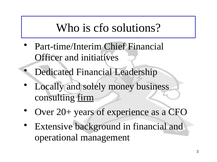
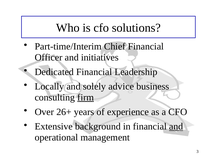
money: money -> advice (121, 87)
20+: 20+ -> 26+ (64, 112)
and underline: none -> present (176, 127)
